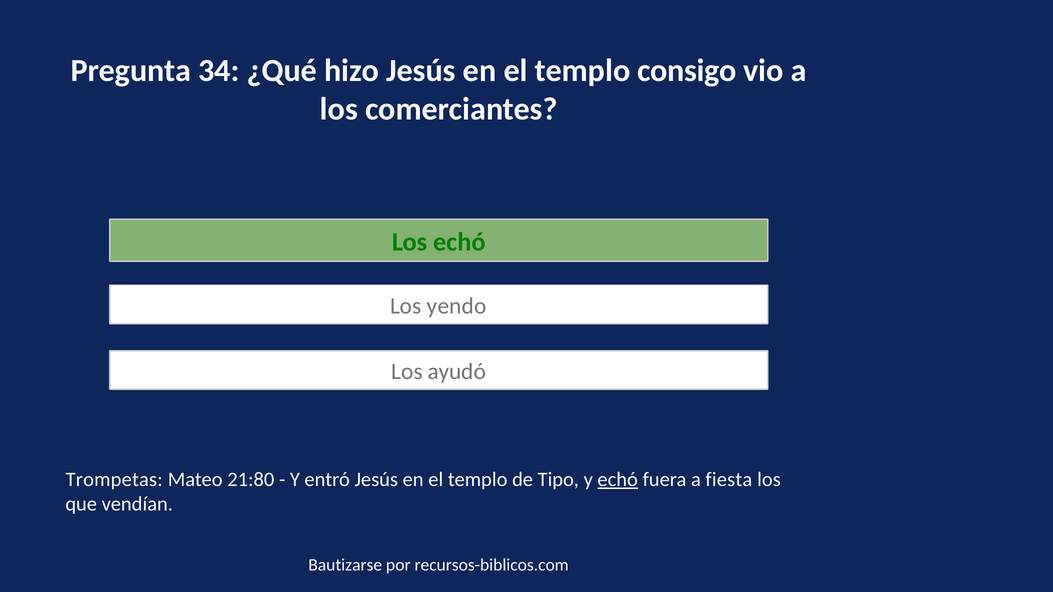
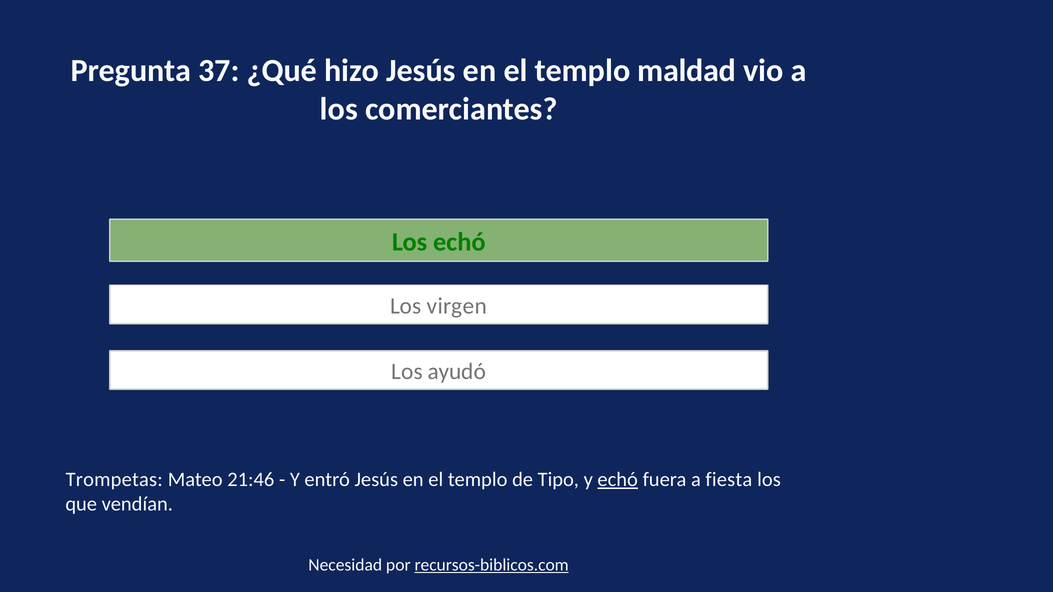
34: 34 -> 37 (219, 71)
consigo: consigo -> maldad (687, 71)
yendo: yendo -> virgen (457, 306)
21:80: 21:80 -> 21:46 (251, 480)
Bautizarse: Bautizarse -> Necesidad (345, 565)
recursos-biblicos.com underline: none -> present (492, 565)
